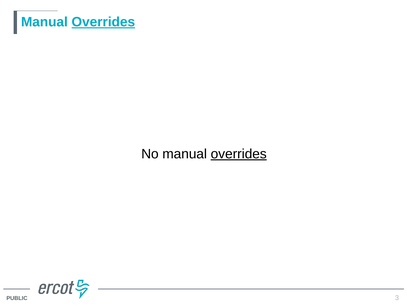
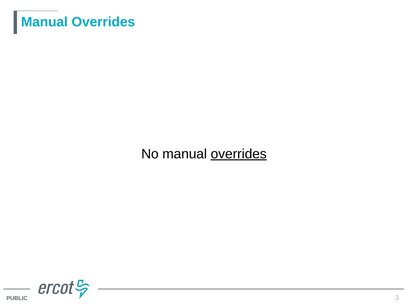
Overrides underline: present -> none (103, 22)
